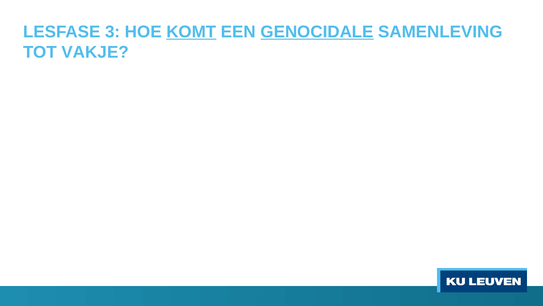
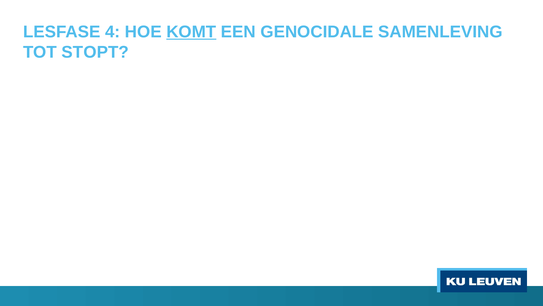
3: 3 -> 4 (113, 32)
GENOCIDALE underline: present -> none (317, 32)
VAKJE: VAKJE -> STOPT (95, 52)
